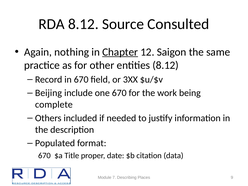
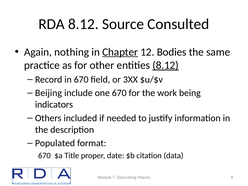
Saigon: Saigon -> Bodies (172, 52)
8.12 underline: none -> present (166, 65)
complete: complete -> indicators (54, 105)
